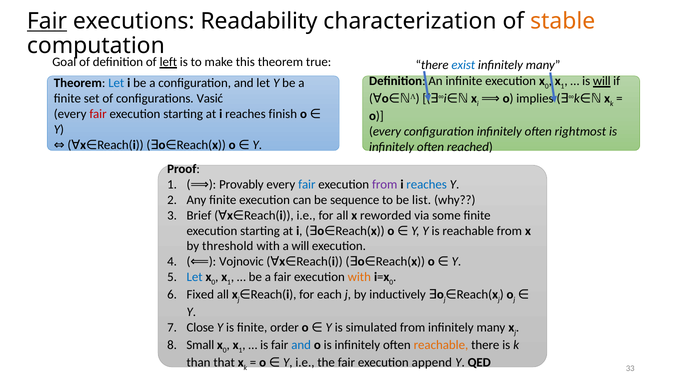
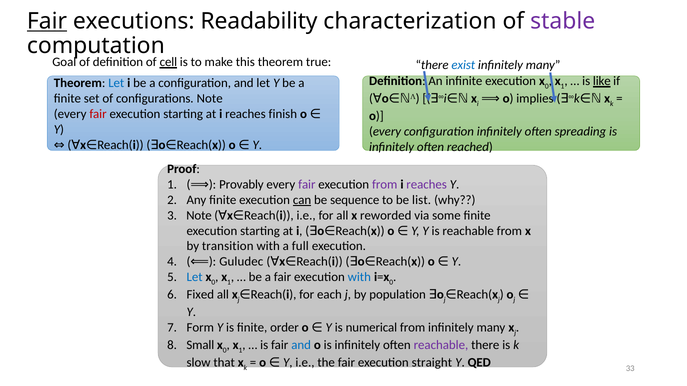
stable colour: orange -> purple (563, 21)
left: left -> cell (168, 62)
is will: will -> like (602, 81)
configurations Vasić: Vasić -> Note (210, 99)
rightmost: rightmost -> spreading (580, 132)
reaches colour: blue -> purple (427, 185)
fair colour: blue -> purple (307, 185)
can underline: none -> present (302, 200)
Brief: Brief -> Note (199, 216)
threshold: threshold -> transition (228, 247)
a will: will -> full (300, 247)
Vojnovic: Vojnovic -> Guludec (241, 262)
with colour: orange -> blue (359, 277)
inductively: inductively -> population (398, 295)
Close: Close -> Form (200, 328)
simulated: simulated -> numerical (371, 328)
reachable colour: orange -> purple (441, 346)
than: than -> slow (199, 363)
append: append -> straight (432, 363)
